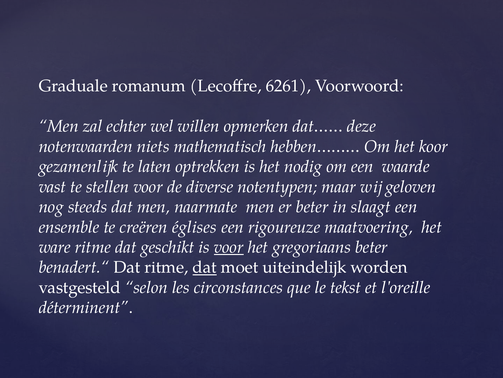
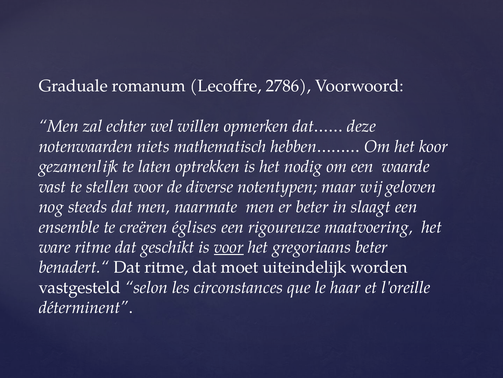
6261: 6261 -> 2786 (288, 86)
dat underline: present -> none (205, 267)
tekst: tekst -> haar (345, 287)
